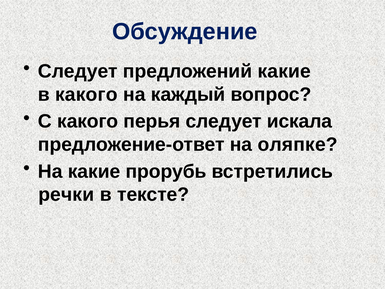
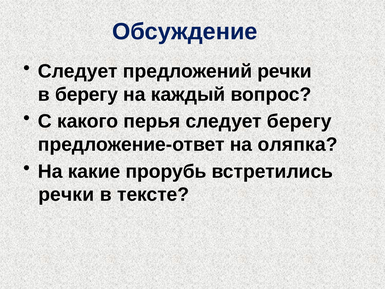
предложений какие: какие -> речки (284, 71)
в какого: какого -> берегу (87, 94)
следует искала: искала -> берегу (299, 121)
оляпке: оляпке -> оляпка (298, 144)
